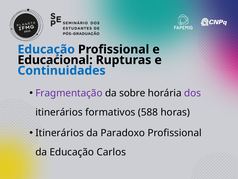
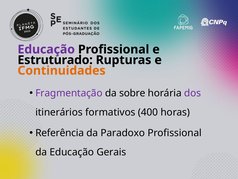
Educação colour: blue -> purple (46, 49)
Educacional: Educacional -> Estruturado (55, 60)
Continuidades colour: blue -> orange (62, 70)
588: 588 -> 400 (148, 112)
Itinerários: Itinerários -> Referência (60, 133)
Carlos: Carlos -> Gerais (111, 152)
